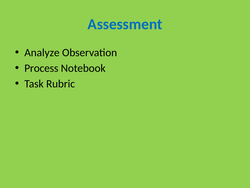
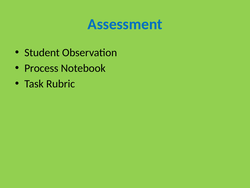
Analyze: Analyze -> Student (42, 52)
